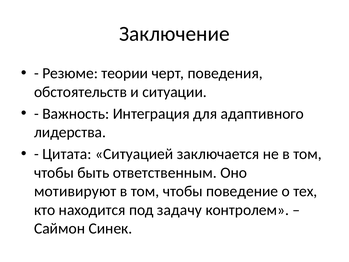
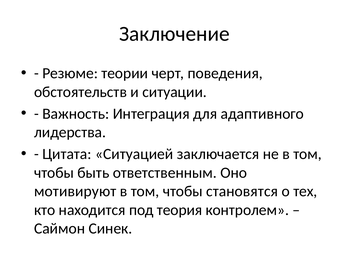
поведение: поведение -> становятся (242, 191)
задачу: задачу -> теория (180, 210)
